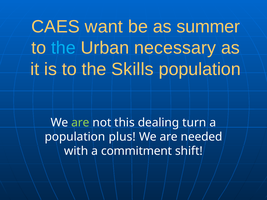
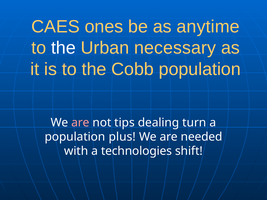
want: want -> ones (104, 27)
summer: summer -> anytime (208, 27)
the colour: light blue -> white (63, 48)
Skills: Skills -> Cobb (133, 69)
are colour: light green -> pink (80, 123)
this: this -> tips (125, 123)
commitment: commitment -> technologies (137, 151)
